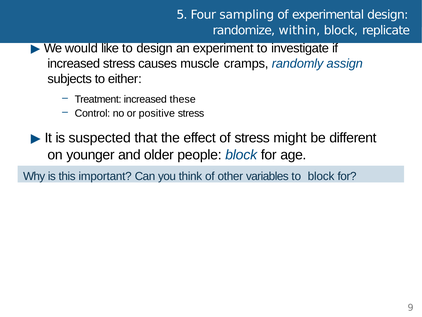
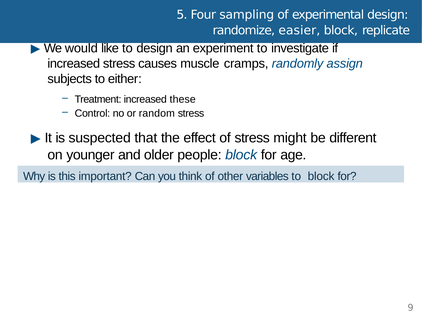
within: within -> easier (299, 31)
positive: positive -> random (157, 113)
